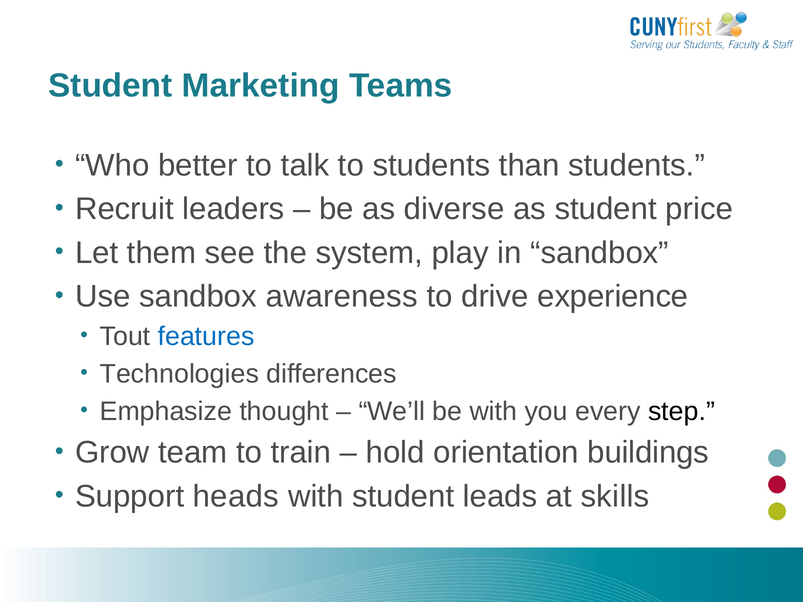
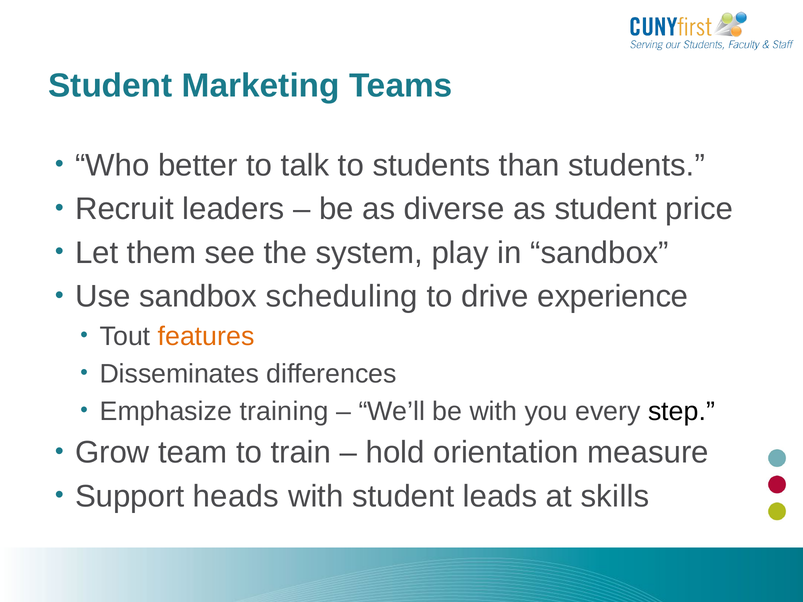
awareness: awareness -> scheduling (342, 297)
features colour: blue -> orange (206, 337)
Technologies: Technologies -> Disseminates (179, 374)
thought: thought -> training (284, 412)
buildings: buildings -> measure (648, 453)
